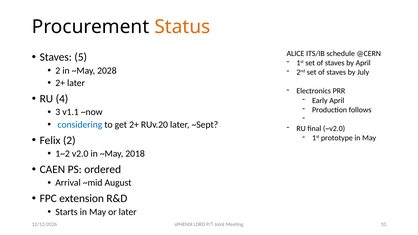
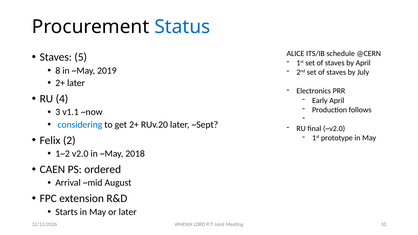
Status colour: orange -> blue (182, 27)
2: 2 -> 8 (58, 71)
2028: 2028 -> 2019 (107, 71)
